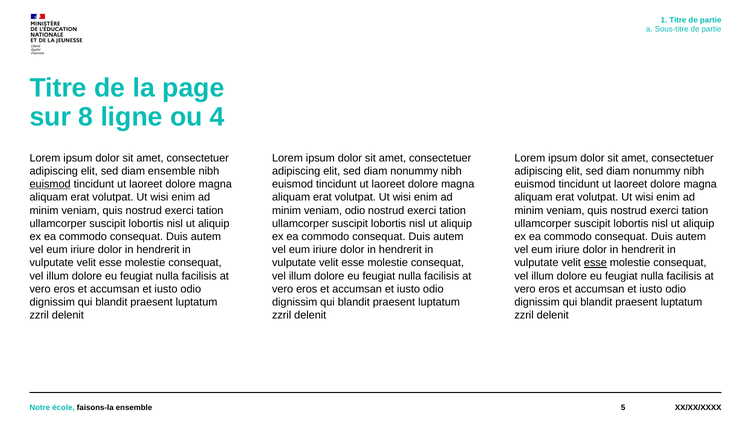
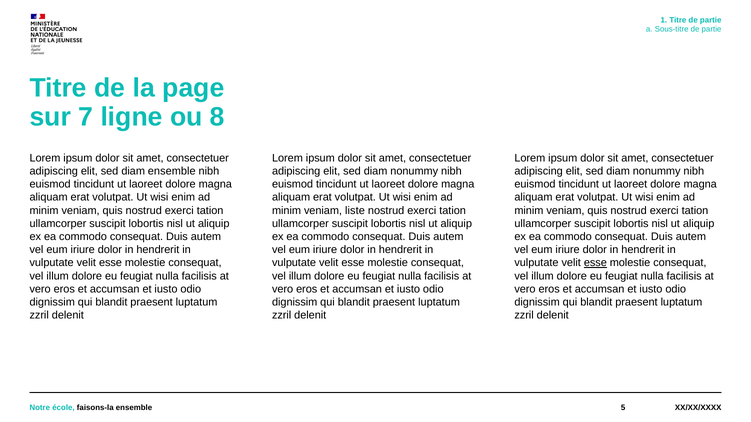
8: 8 -> 7 (86, 117)
4: 4 -> 8 (217, 117)
euismod underline: present -> none (50, 184)
veniam odio: odio -> liste (355, 211)
